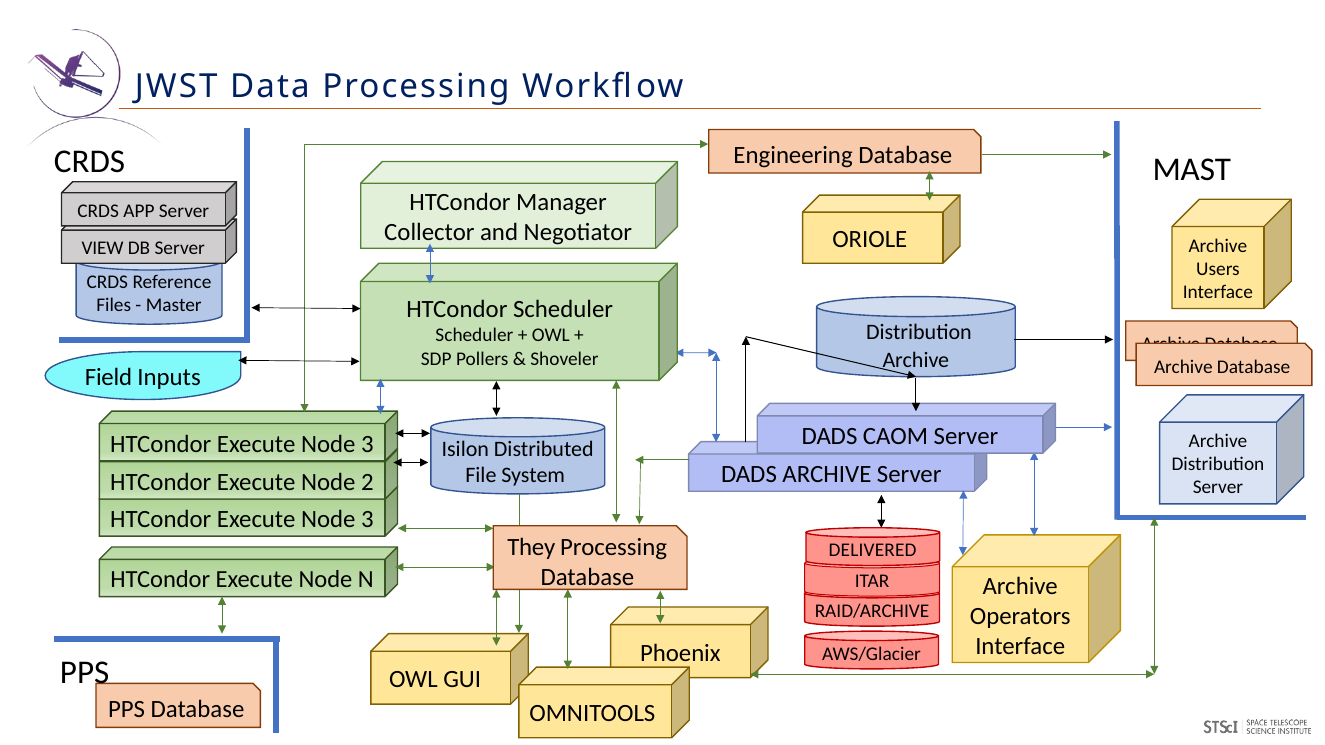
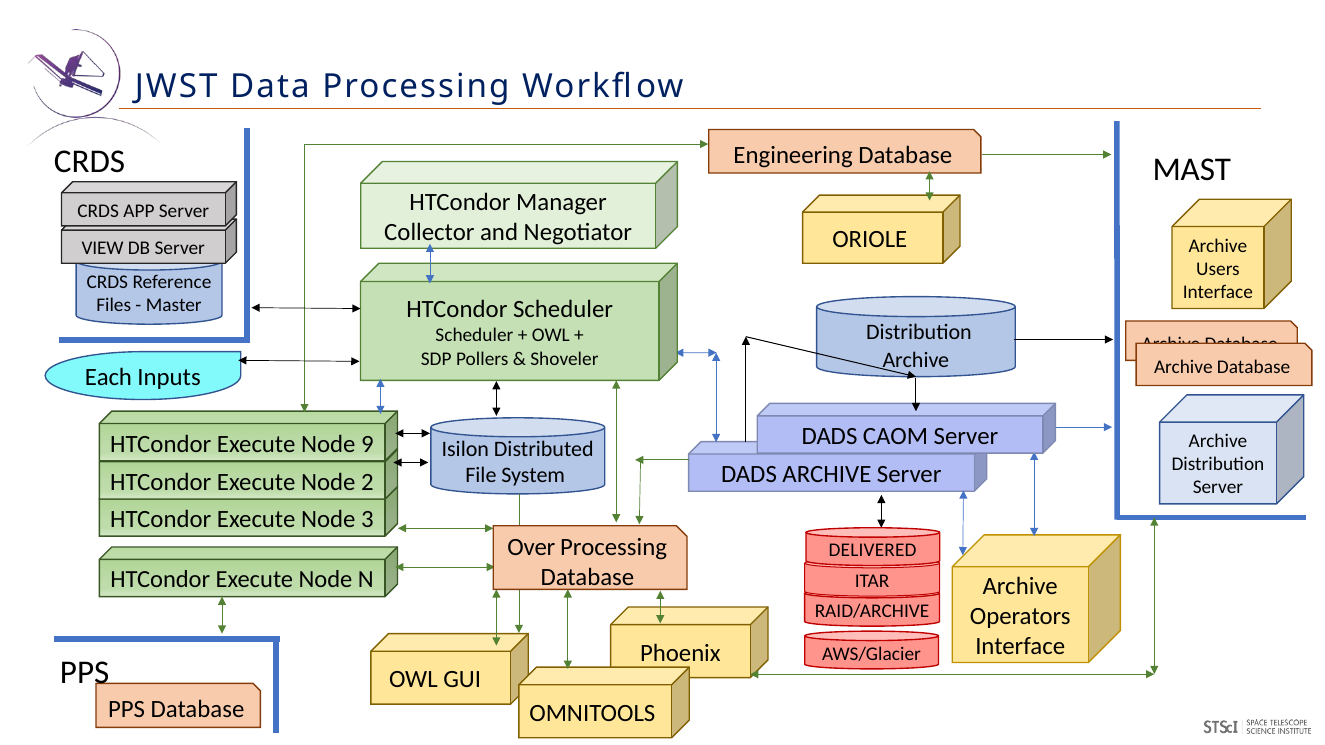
Field: Field -> Each (108, 377)
3: 3 -> 9 (367, 444)
They: They -> Over (531, 547)
